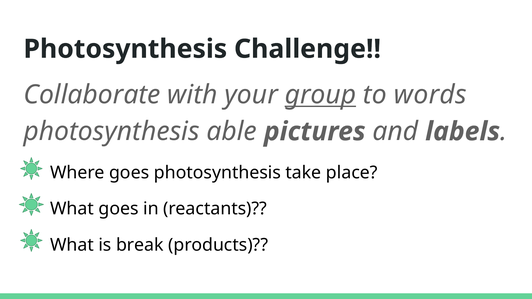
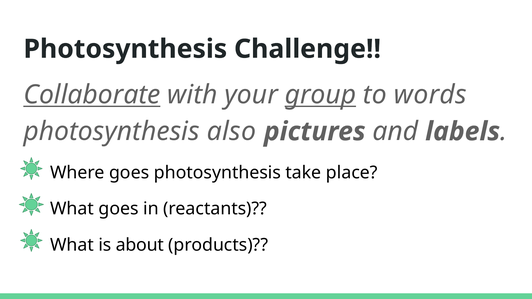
Collaborate underline: none -> present (92, 95)
able: able -> also (231, 132)
break: break -> about (140, 245)
